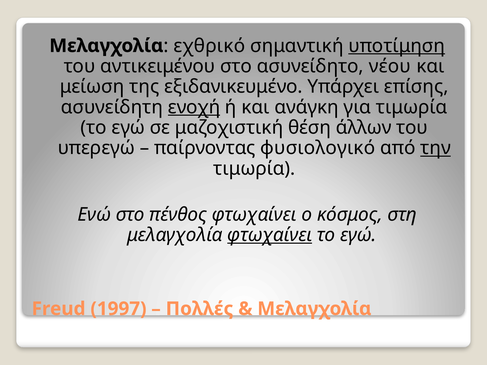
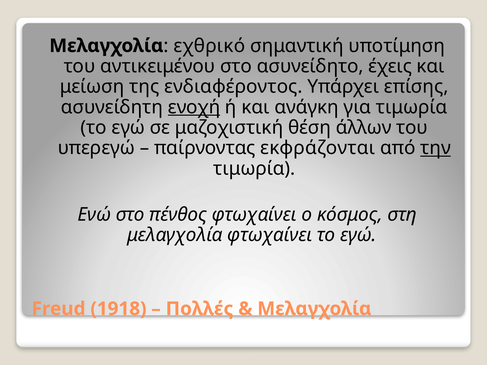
υποτίμηση underline: present -> none (397, 46)
νέου: νέου -> έχεις (390, 66)
εξιδανικευμένο: εξιδανικευμένο -> ενδιαφέροντος (233, 87)
φυσιολογικό: φυσιολογικό -> εκφράζονται (318, 148)
φτωχαίνει underline: present -> none (270, 235)
1997: 1997 -> 1918 (118, 309)
